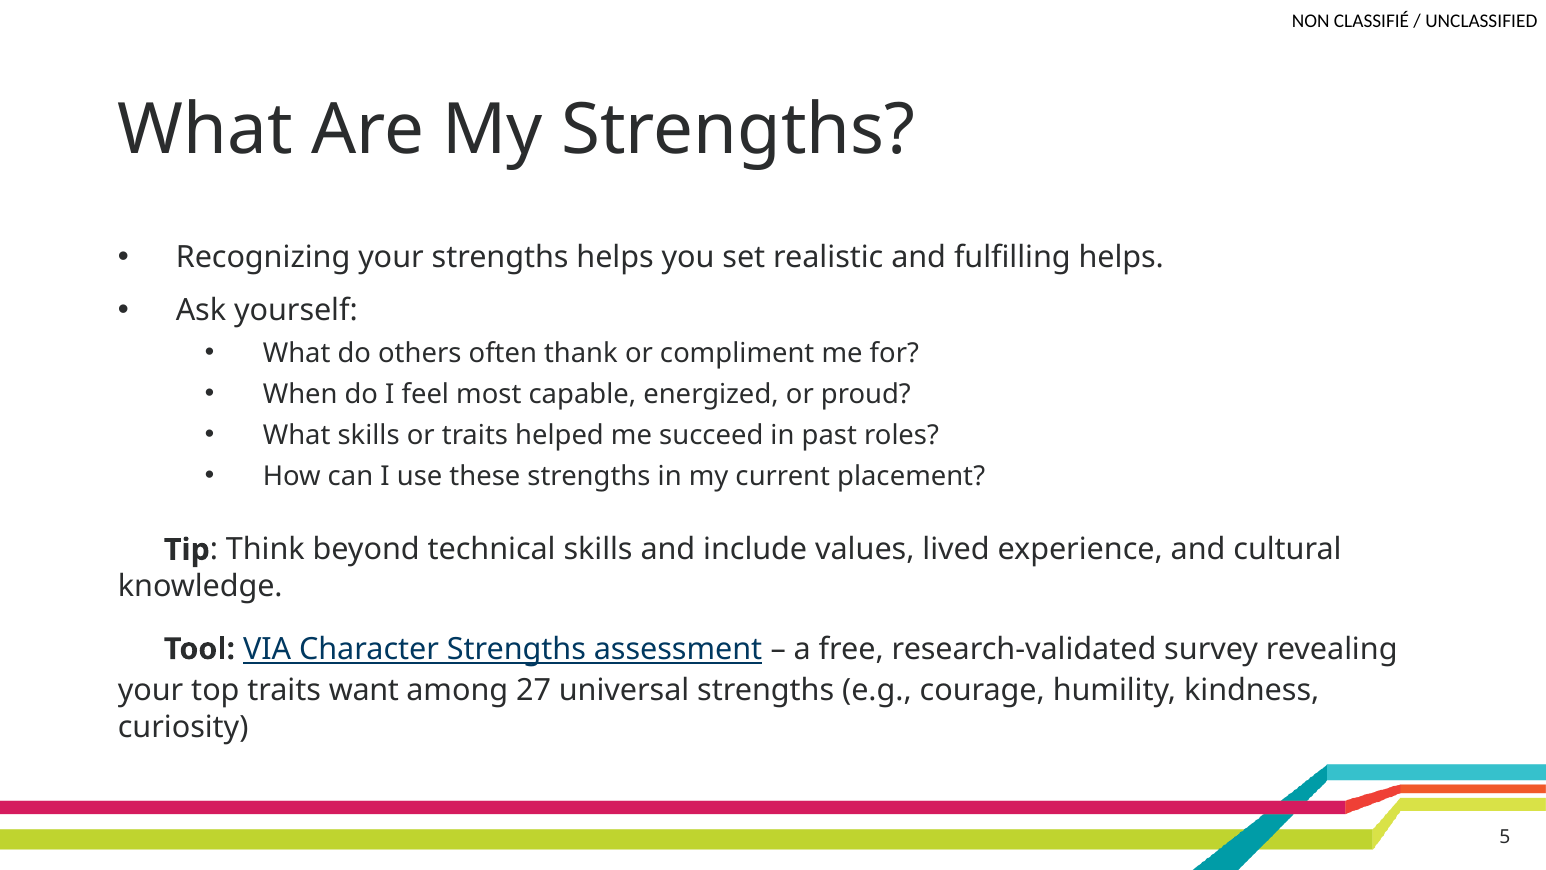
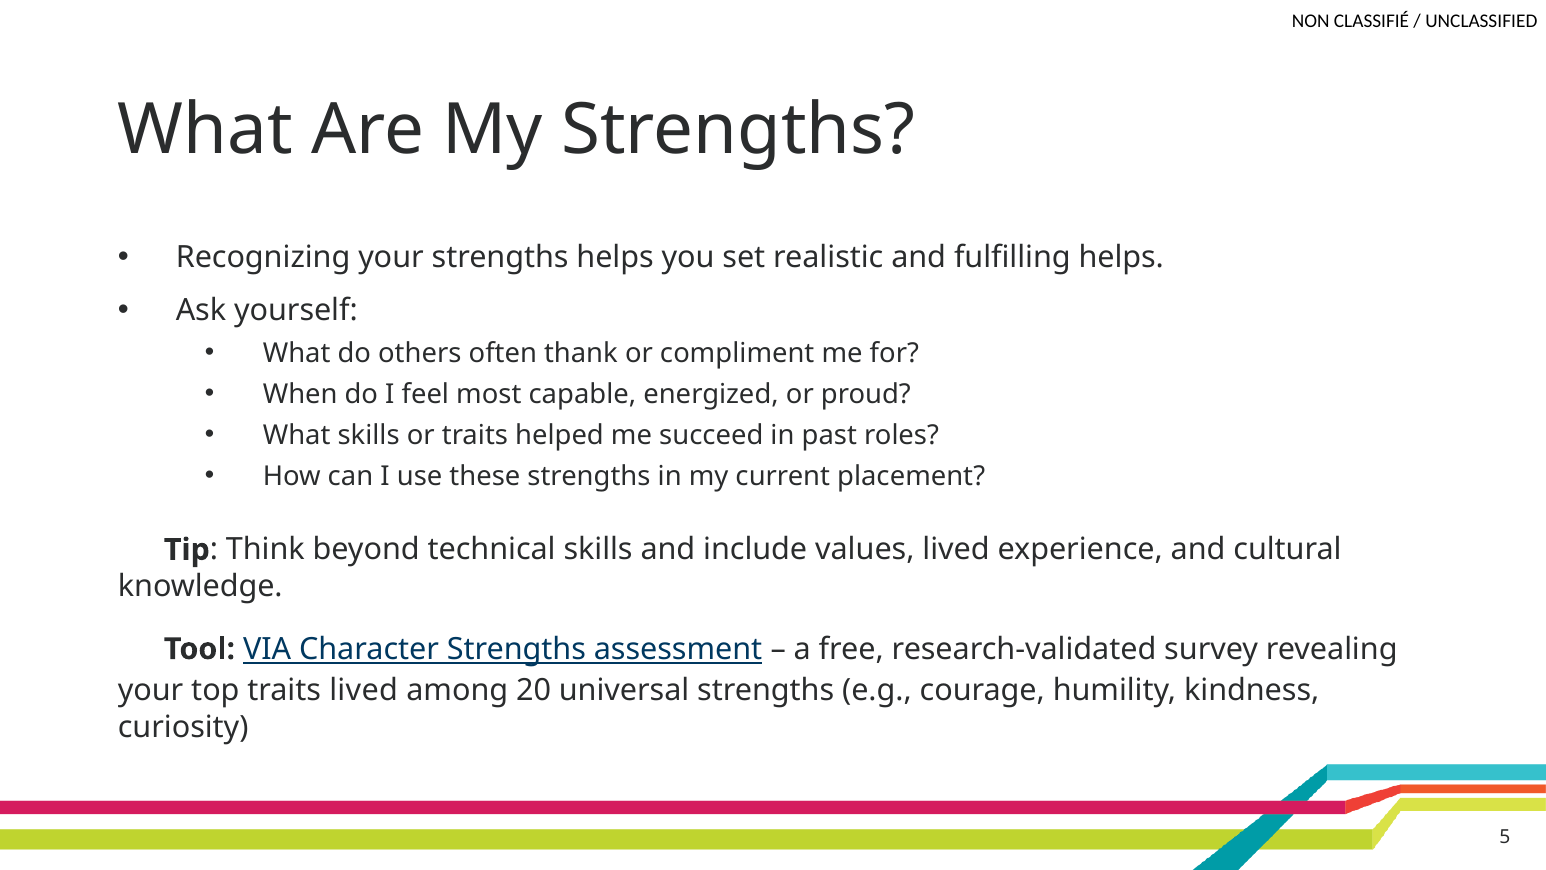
traits want: want -> lived (364, 690)
27: 27 -> 20 (534, 690)
